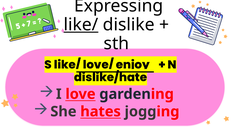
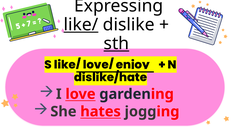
sth underline: none -> present (116, 44)
